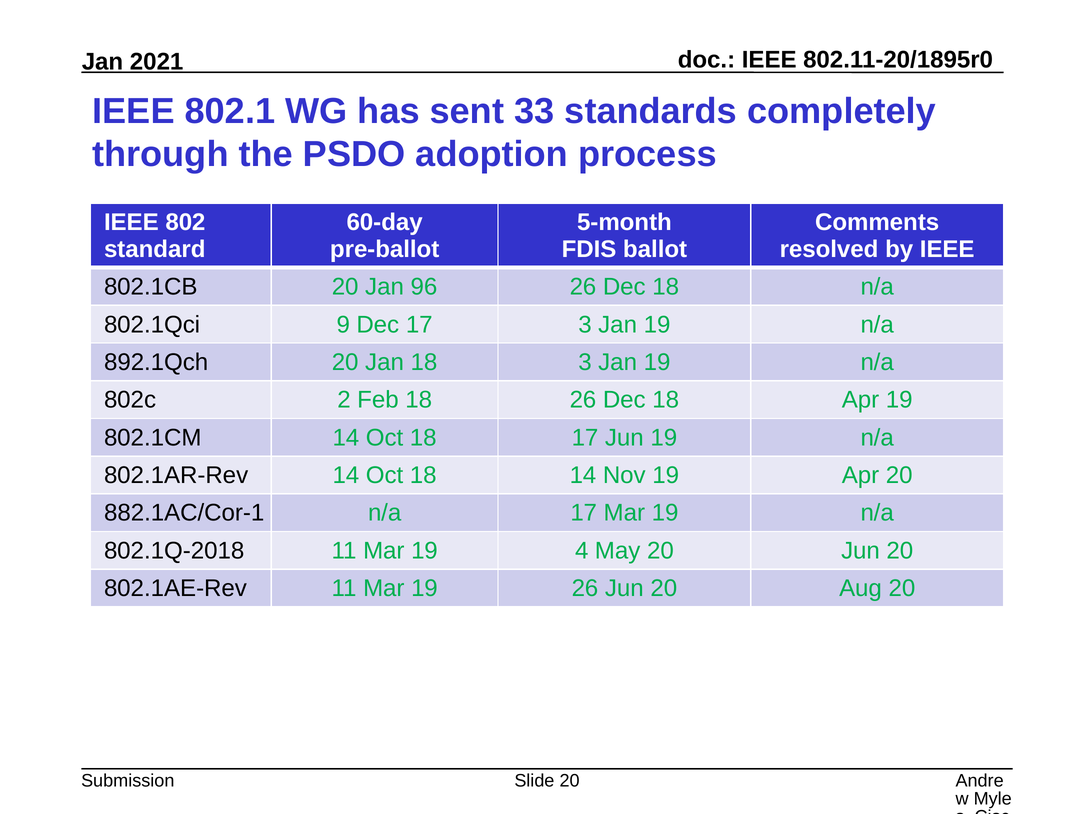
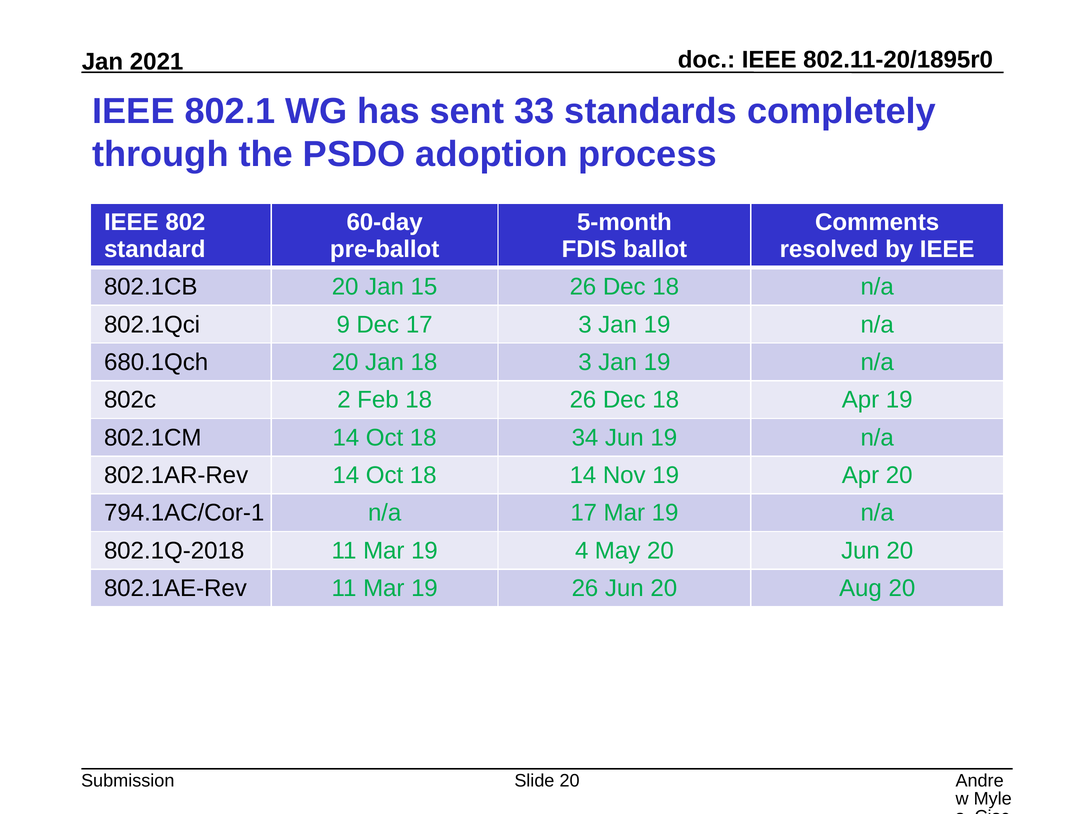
96: 96 -> 15 (424, 287)
892.1Qch: 892.1Qch -> 680.1Qch (156, 362)
18 17: 17 -> 34 (585, 437)
882.1AC/Cor-1: 882.1AC/Cor-1 -> 794.1AC/Cor-1 (184, 513)
